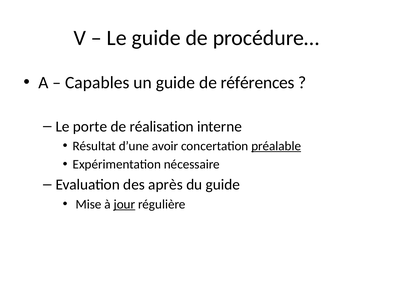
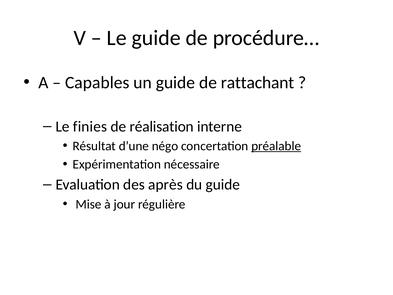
références: références -> rattachant (258, 82)
porte: porte -> finies (90, 126)
avoir: avoir -> négo (165, 146)
jour underline: present -> none (124, 204)
